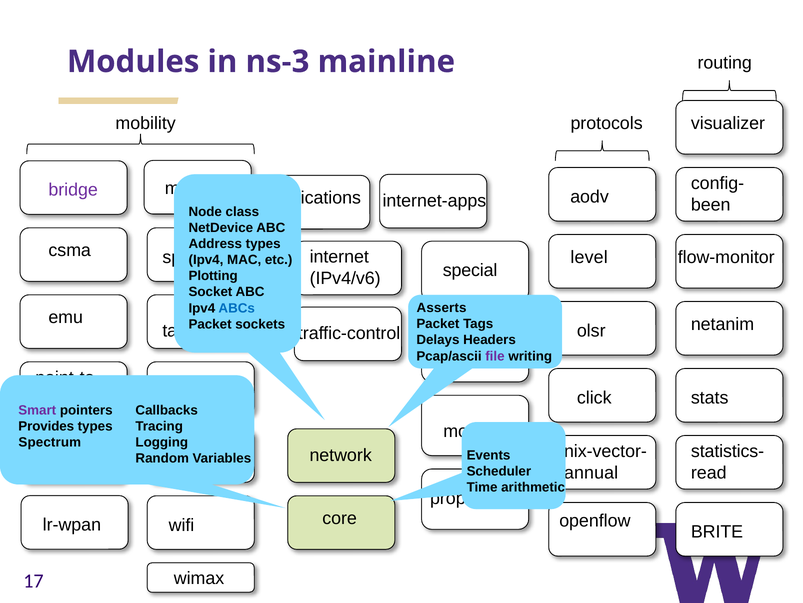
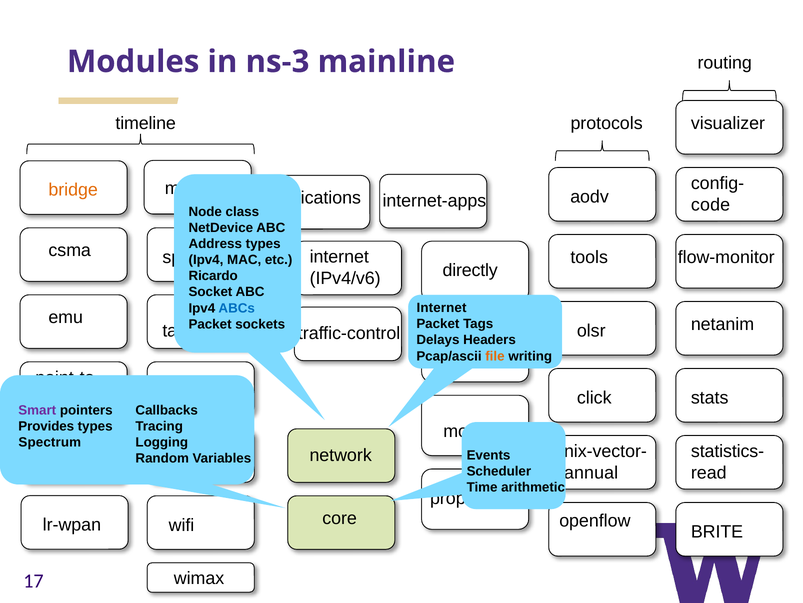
mobility: mobility -> timeline (146, 123)
bridge colour: purple -> orange (73, 190)
been: been -> code (711, 205)
level: level -> tools (589, 257)
special: special -> directly (470, 270)
Plotting: Plotting -> Ricardo (213, 276)
Asserts: Asserts -> Internet (442, 307)
file colour: purple -> orange (495, 356)
